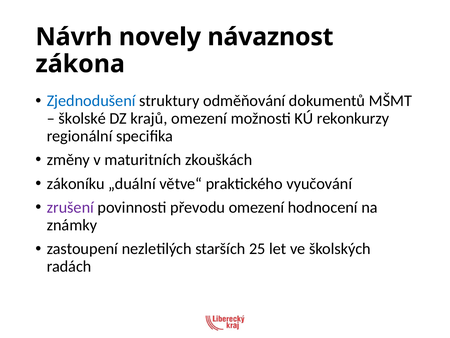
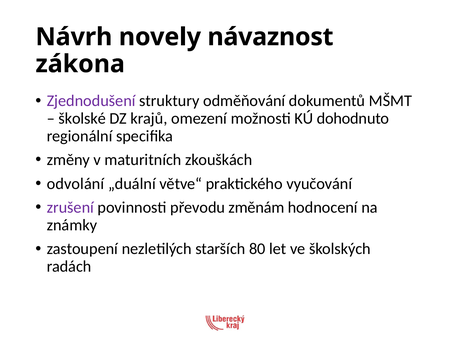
Zjednodušení colour: blue -> purple (91, 101)
rekonkurzy: rekonkurzy -> dohodnuto (353, 118)
zákoníku: zákoníku -> odvolání (76, 183)
převodu omezení: omezení -> změnám (257, 207)
25: 25 -> 80 (257, 249)
